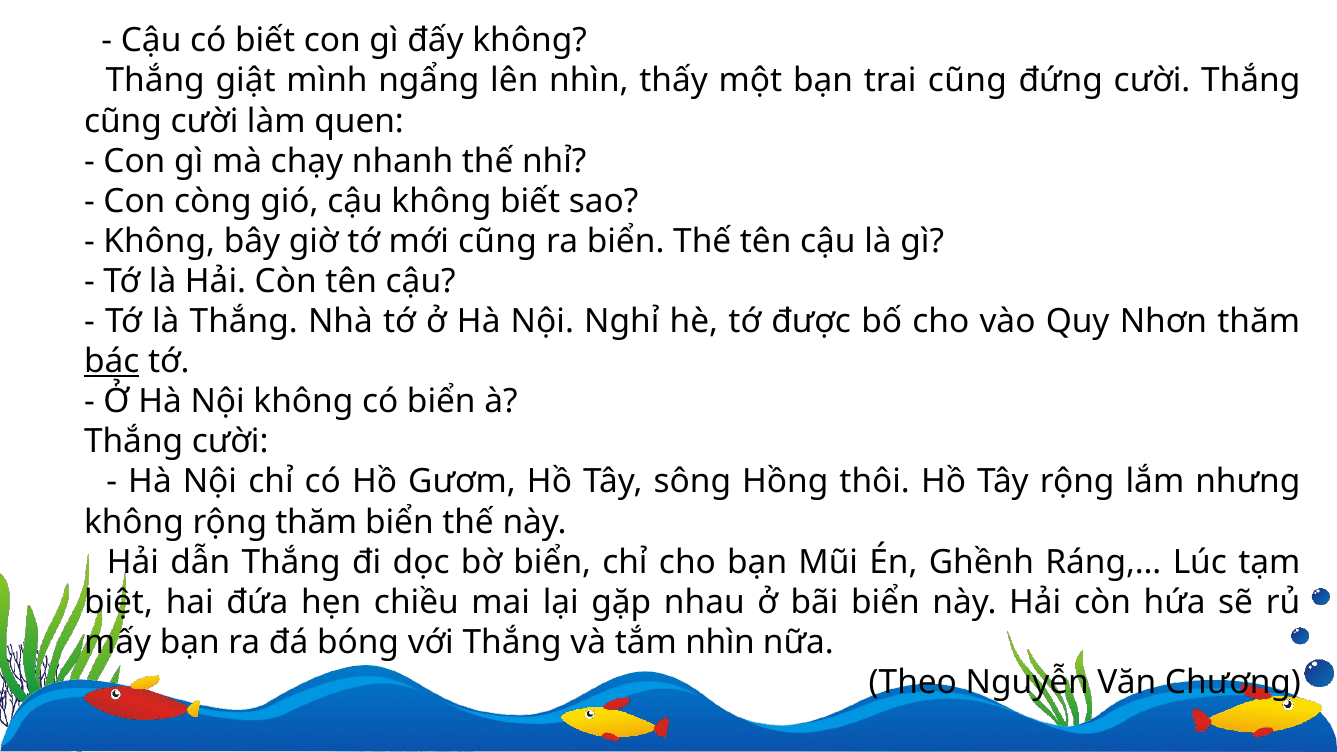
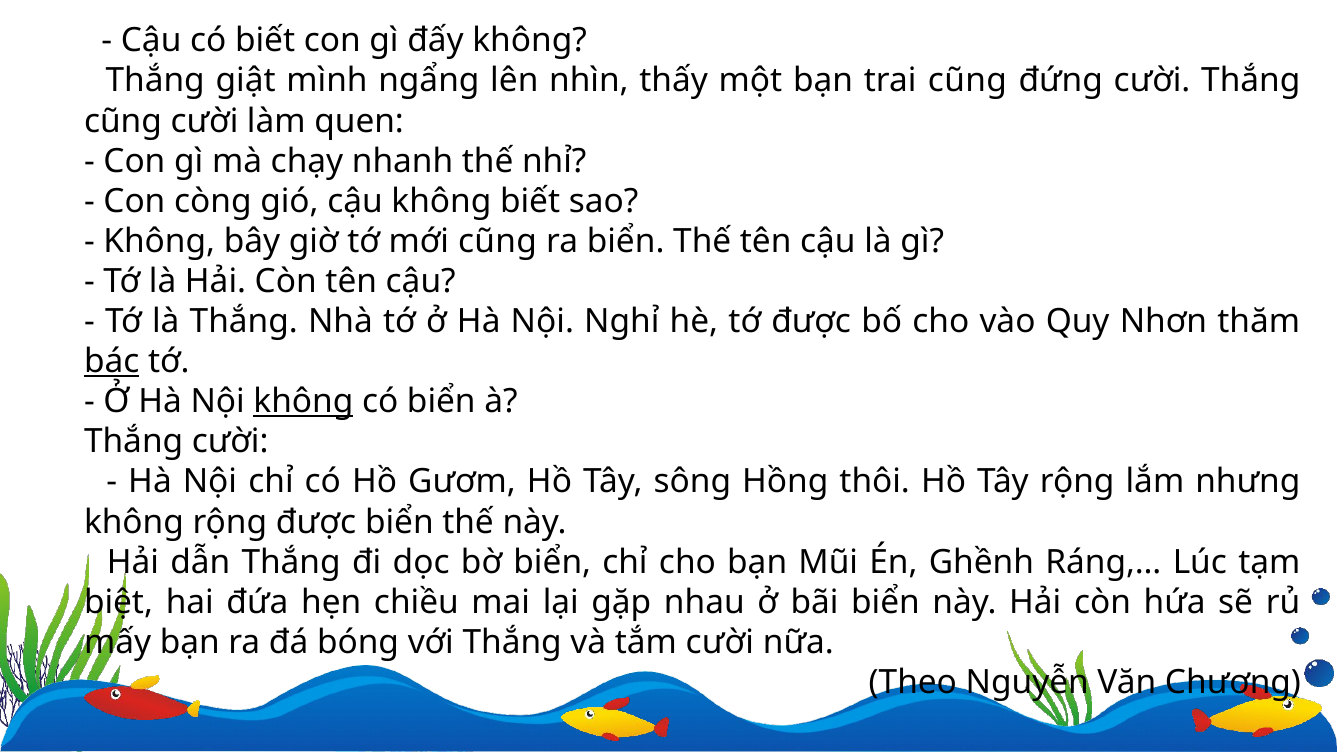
không underline: none -> present (303, 402)
rộng thăm: thăm -> được (316, 522)
tắm nhìn: nhìn -> cười (720, 642)
